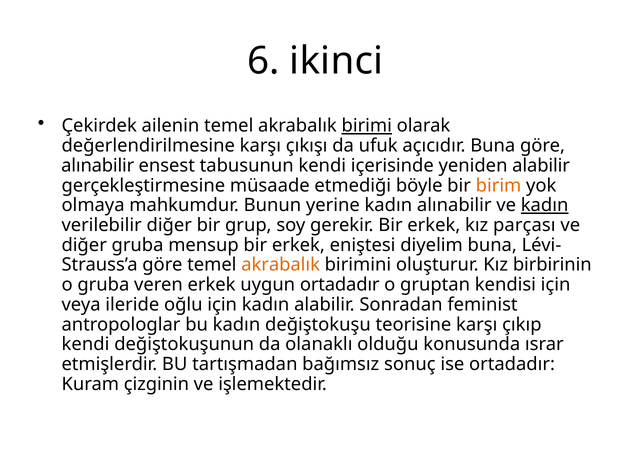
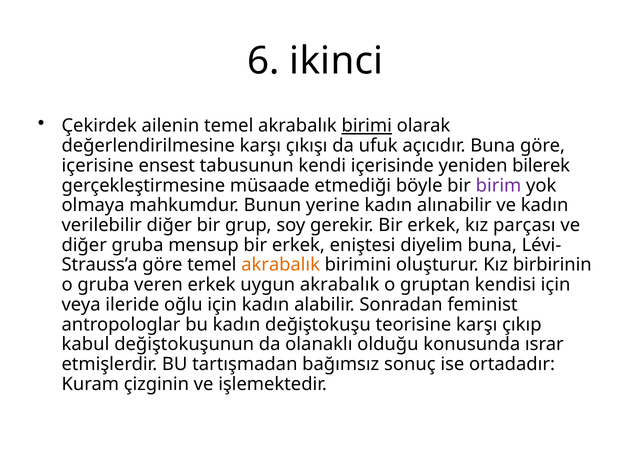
alınabilir: alınabilir -> içerisine (98, 166)
yeniden alabilir: alabilir -> bilerek (541, 166)
birim colour: orange -> purple (499, 186)
kadın underline: present -> none (545, 205)
uygun ortadadır: ortadadır -> akrabalık (340, 285)
kendi: kendi -> kabul (85, 345)
